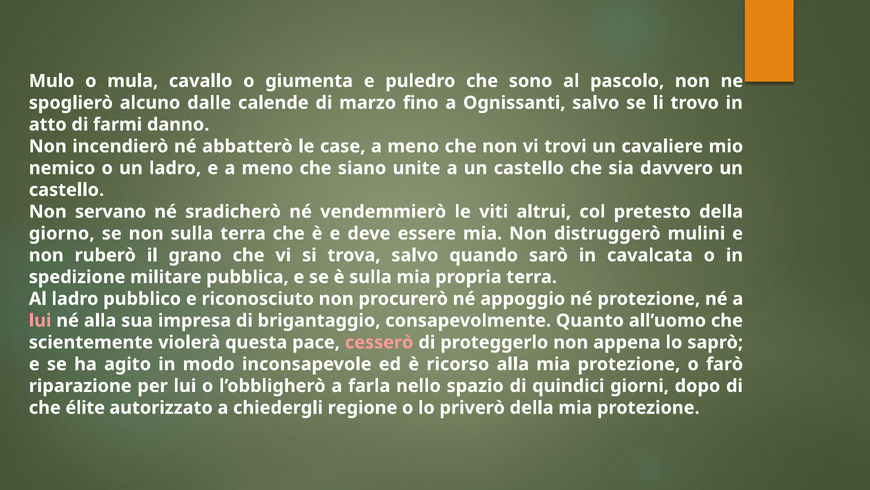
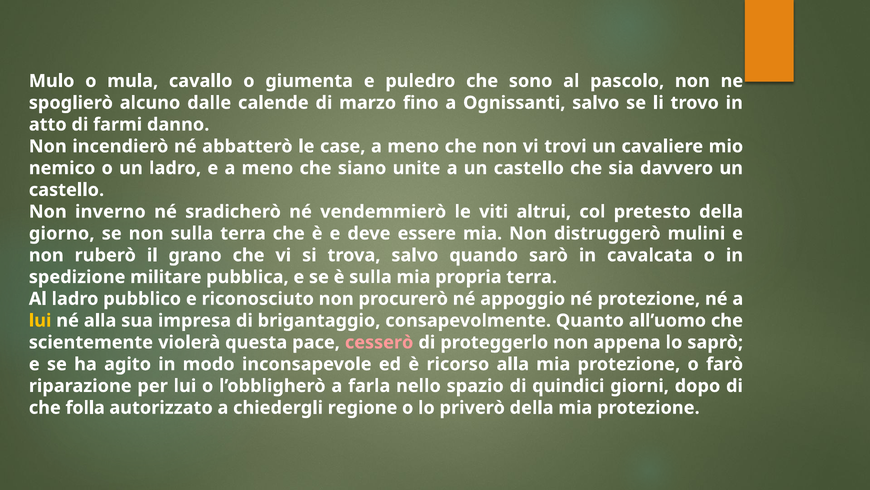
servano: servano -> inverno (110, 211)
lui colour: pink -> yellow (40, 320)
élite: élite -> folla (85, 407)
